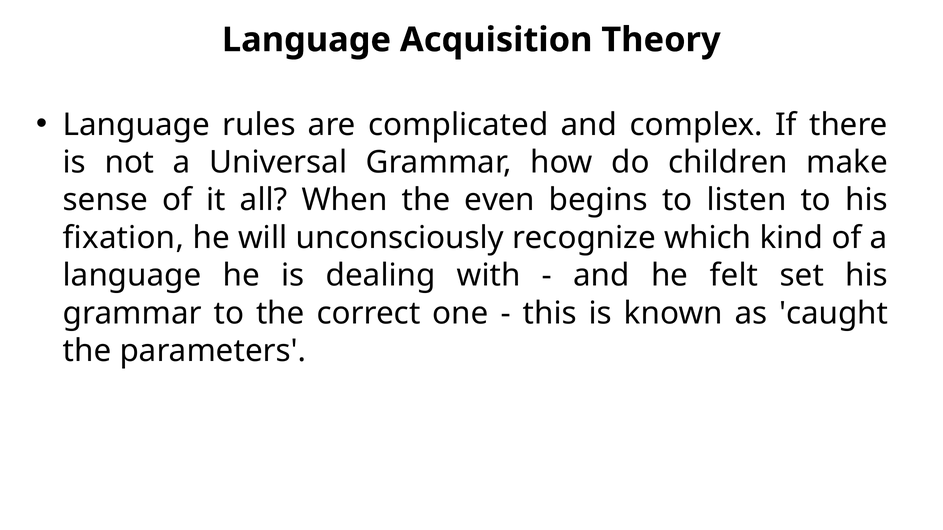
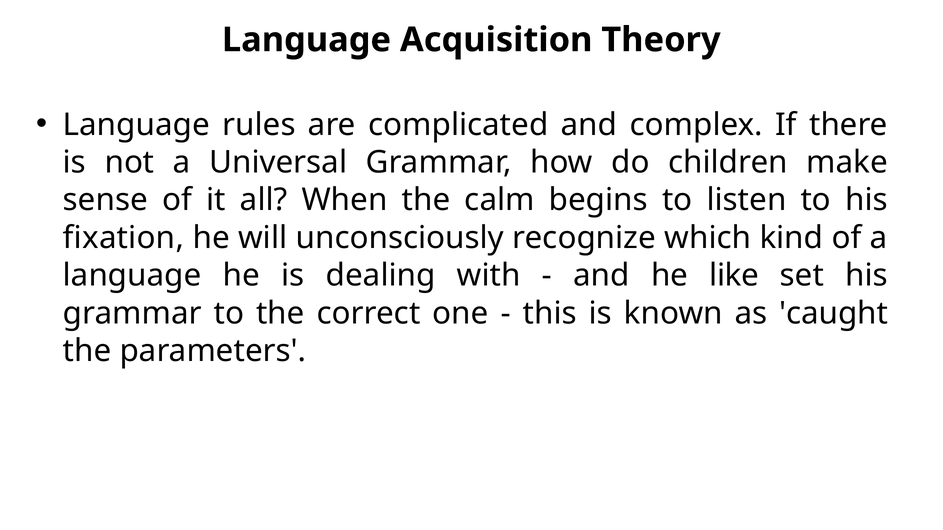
even: even -> calm (500, 200)
felt: felt -> like (734, 276)
